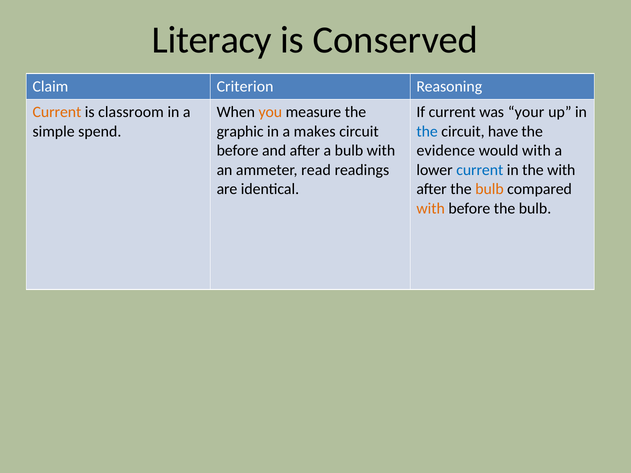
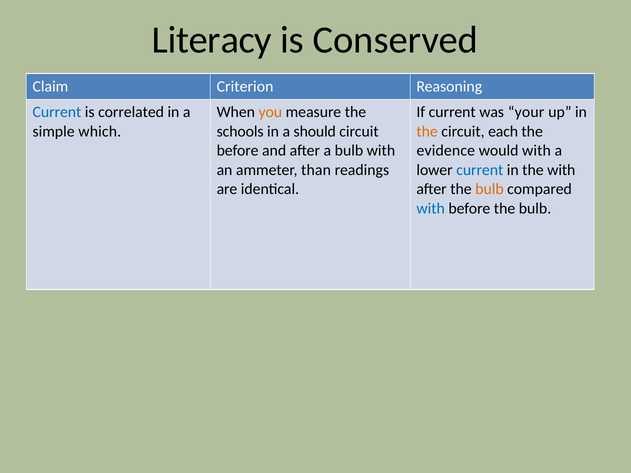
Current colour: orange -> blue (57, 112)
classroom: classroom -> correlated (131, 112)
spend: spend -> which (100, 131)
graphic: graphic -> schools (240, 131)
makes: makes -> should (315, 131)
the colour: blue -> orange (427, 131)
have: have -> each (503, 131)
read: read -> than (316, 170)
with colour: orange -> blue (431, 208)
